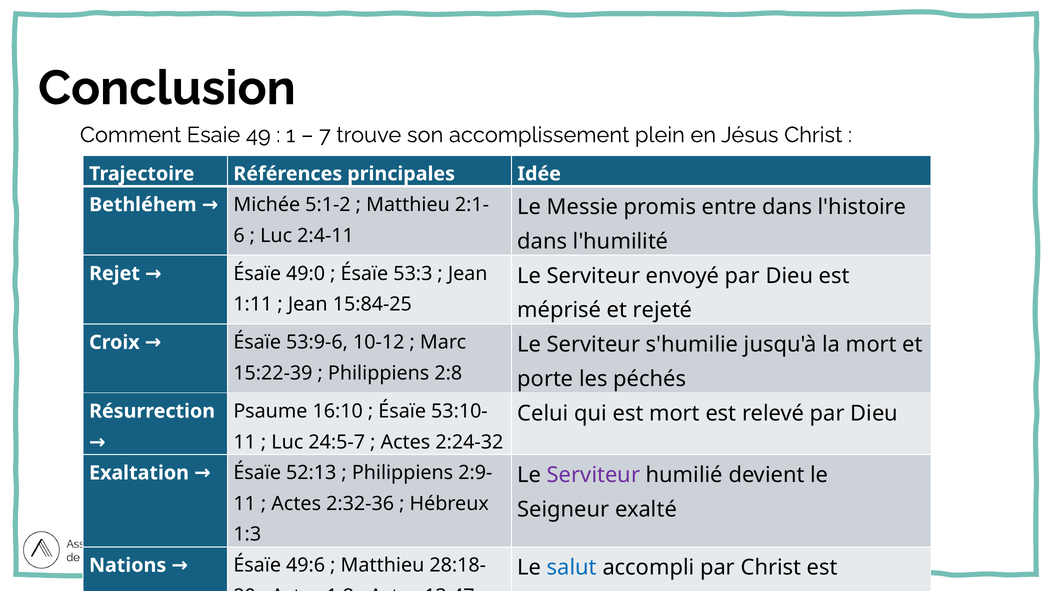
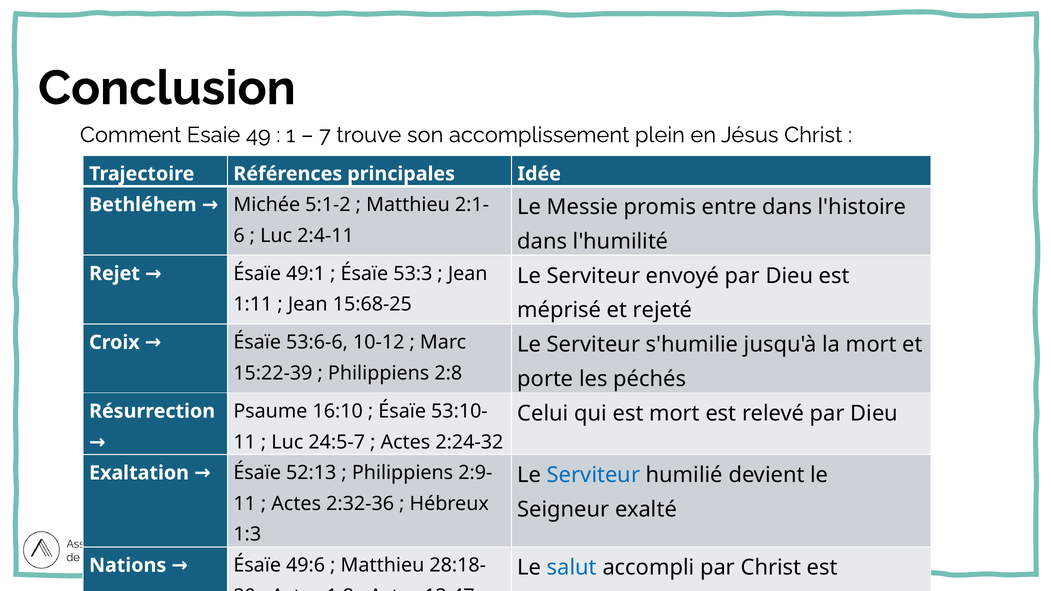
49:0: 49:0 -> 49:1 (306, 274)
15:84-25: 15:84-25 -> 15:68-25 (372, 304)
53:9-6: 53:9-6 -> 53:6-6 (317, 342)
Serviteur colour: purple -> blue (594, 475)
